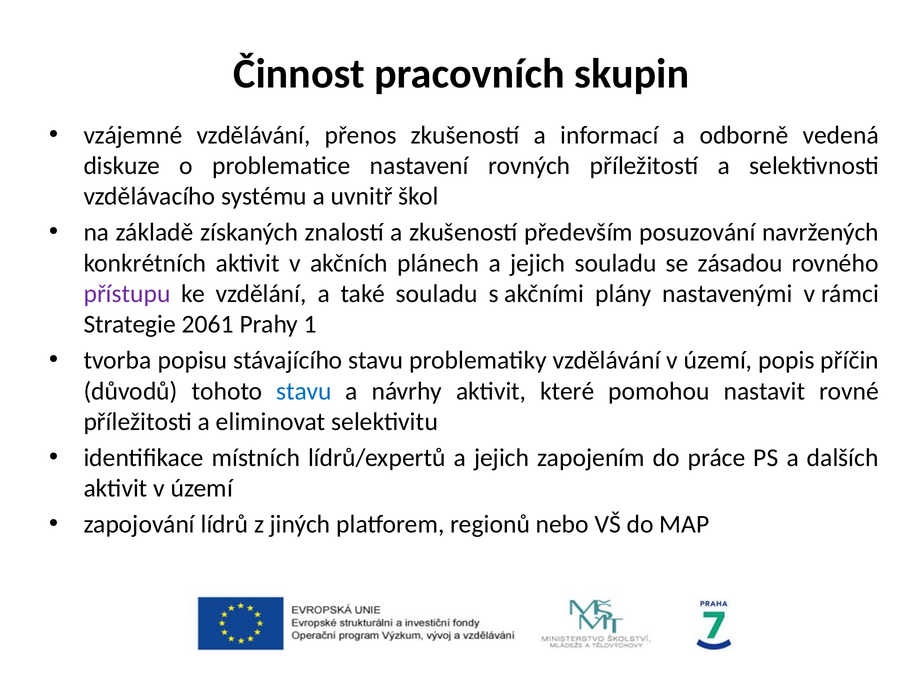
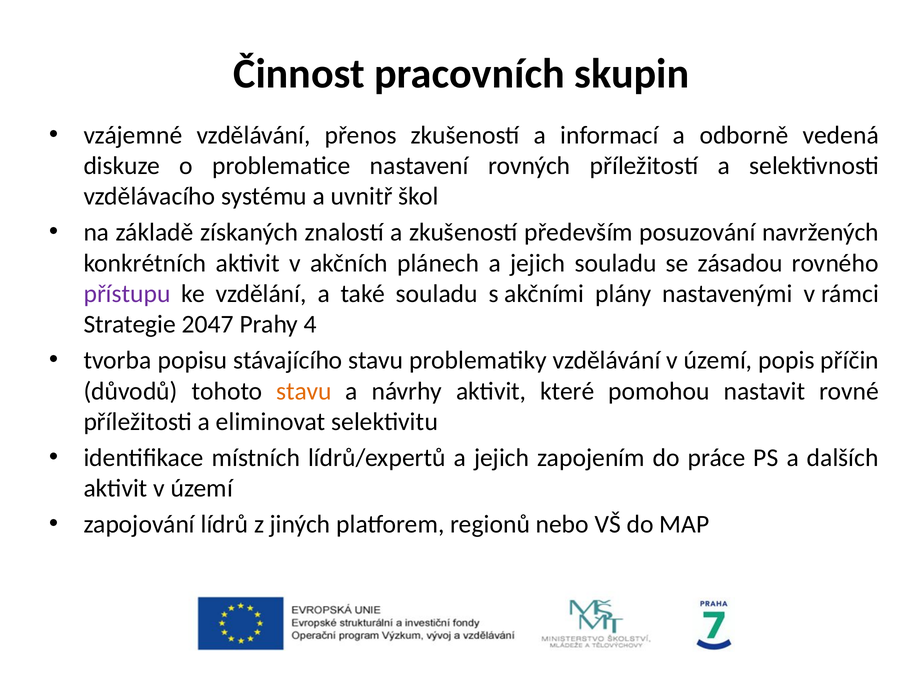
2061: 2061 -> 2047 (208, 324)
1: 1 -> 4 (310, 324)
stavu colour: blue -> orange (304, 391)
